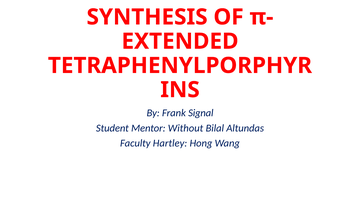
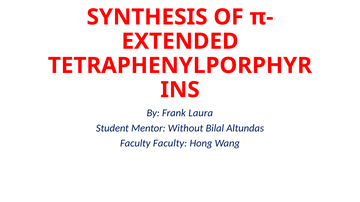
Signal: Signal -> Laura (201, 113)
Faculty Hartley: Hartley -> Faculty (170, 143)
